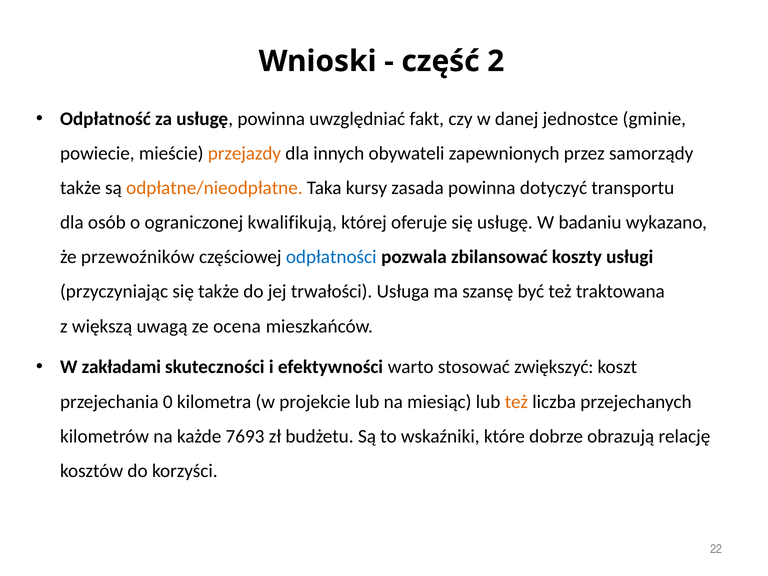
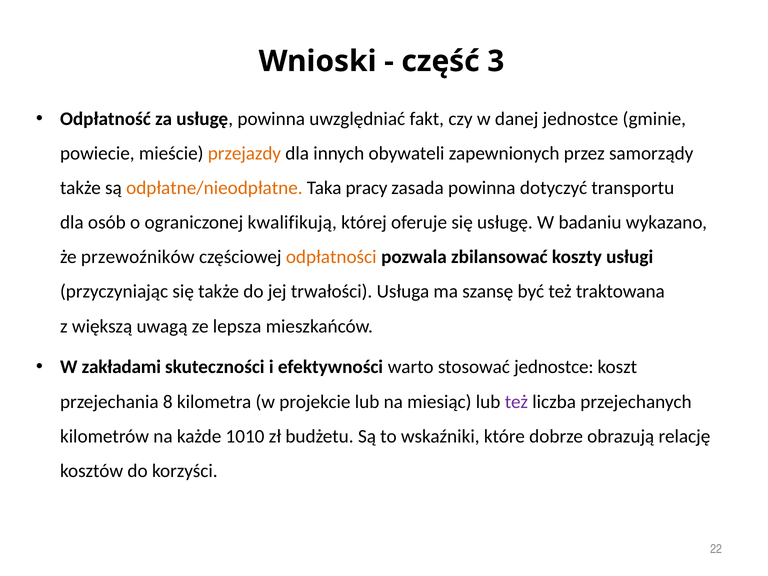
2: 2 -> 3 (496, 61)
kursy: kursy -> pracy (367, 188)
odpłatności colour: blue -> orange (331, 257)
ocena: ocena -> lepsza (237, 326)
stosować zwiększyć: zwiększyć -> jednostce (554, 367)
0: 0 -> 8 (168, 402)
też colour: orange -> purple (516, 402)
7693: 7693 -> 1010 (245, 436)
